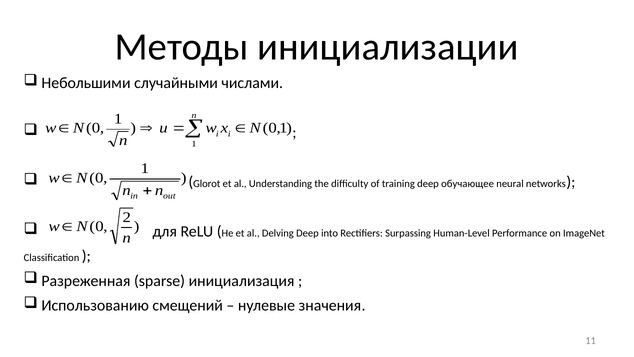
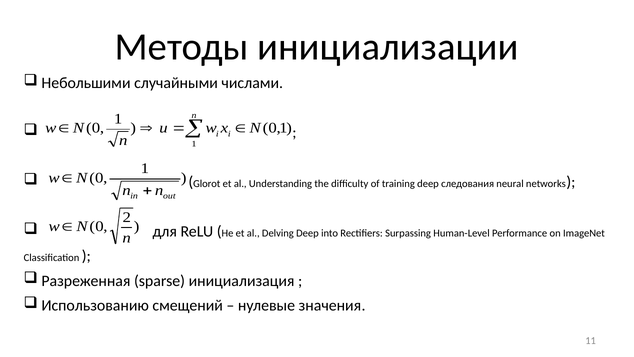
обучающее: обучающее -> следования (468, 183)
